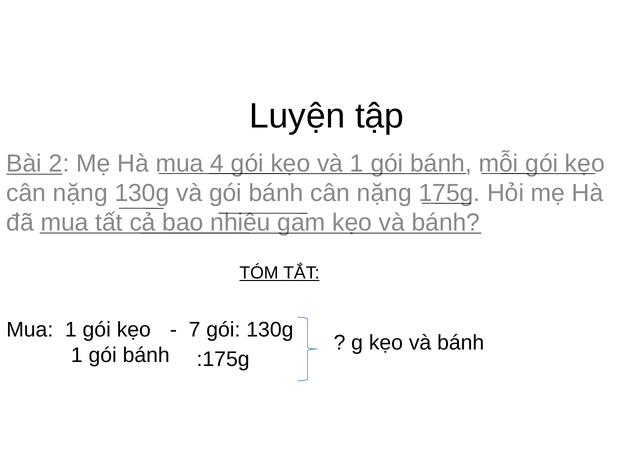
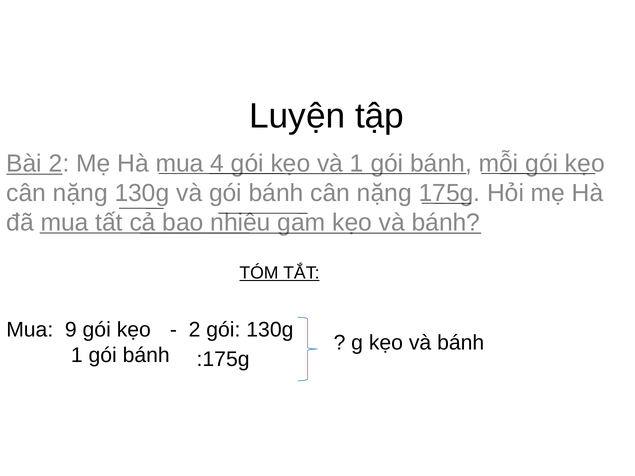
Mua 1: 1 -> 9 (71, 330)
7: 7 -> 2 (195, 330)
